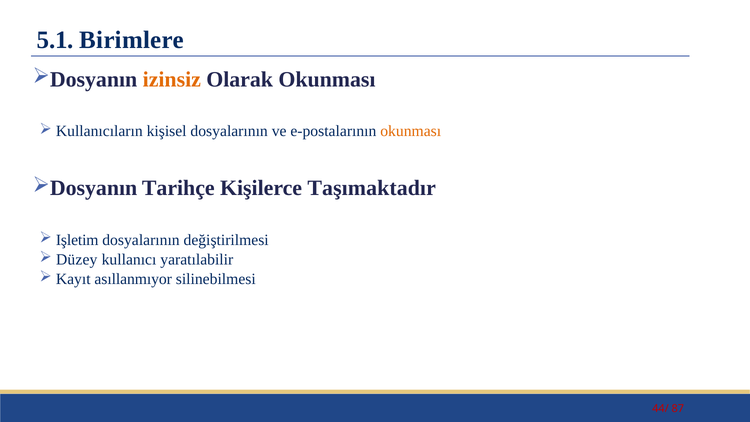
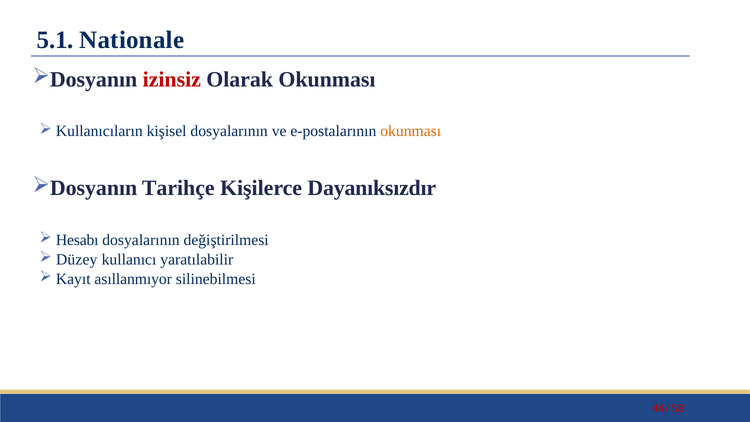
Birimlere: Birimlere -> Nationale (132, 40)
izinsiz colour: orange -> red (172, 79)
Taşımaktadır: Taşımaktadır -> Dayanıksızdır (372, 188)
Işletim: Işletim -> Hesabı (77, 240)
87: 87 -> 58 (678, 408)
